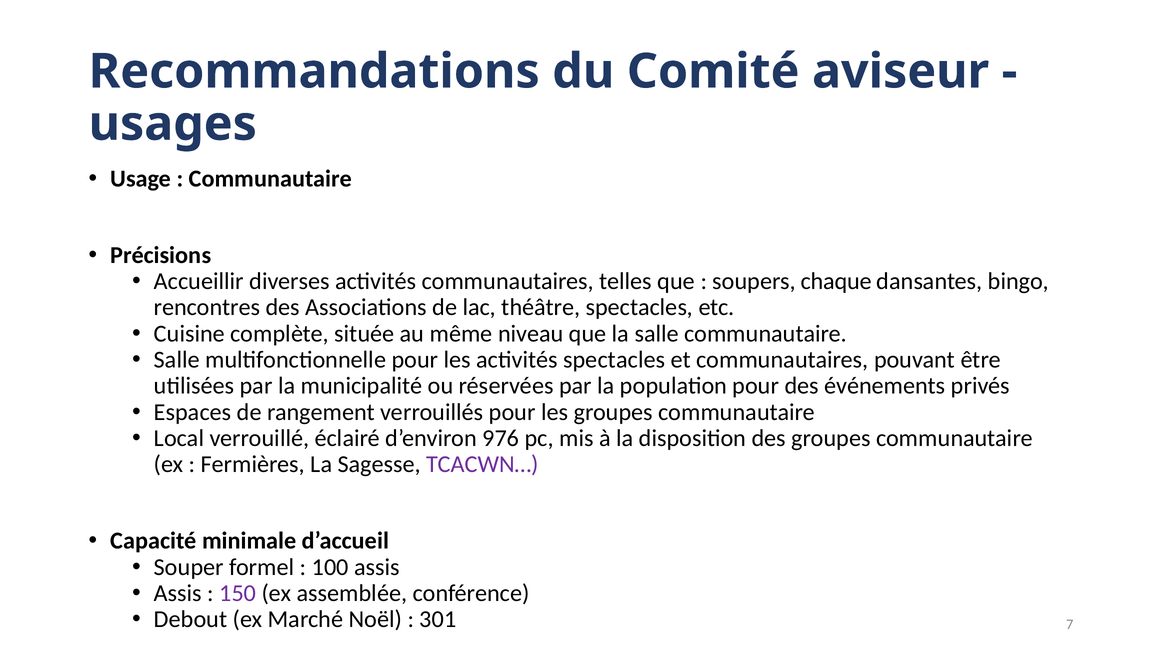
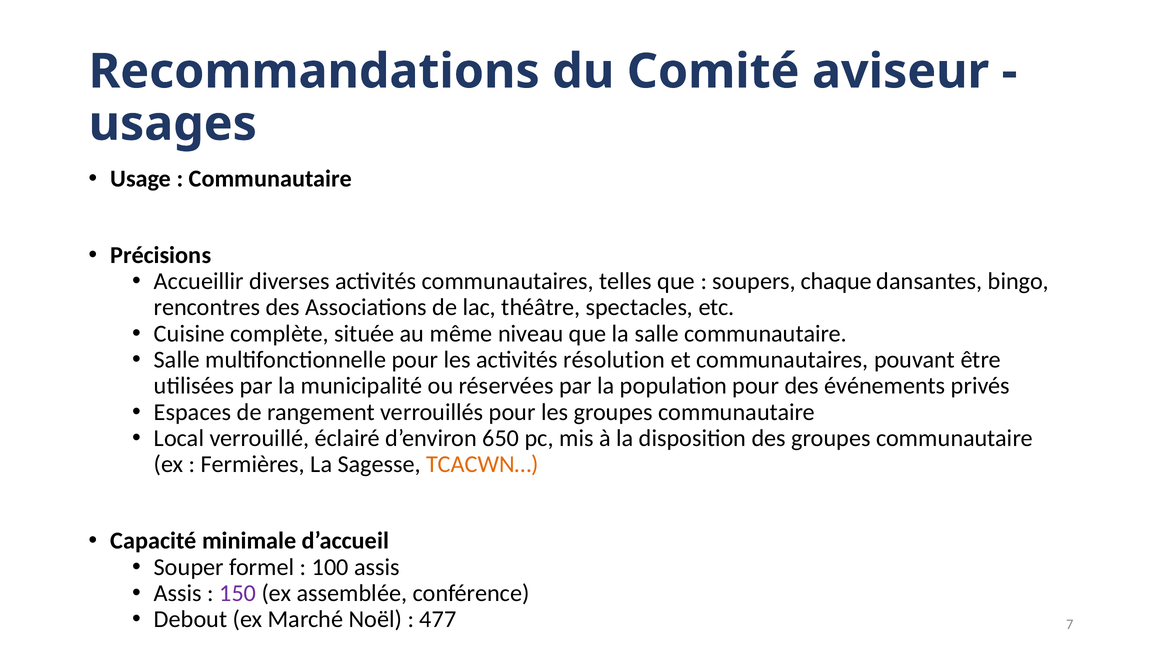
activités spectacles: spectacles -> résolution (614, 360)
976: 976 -> 650 (501, 438)
TCACWN… colour: purple -> orange (482, 464)
301: 301 -> 477 (438, 619)
